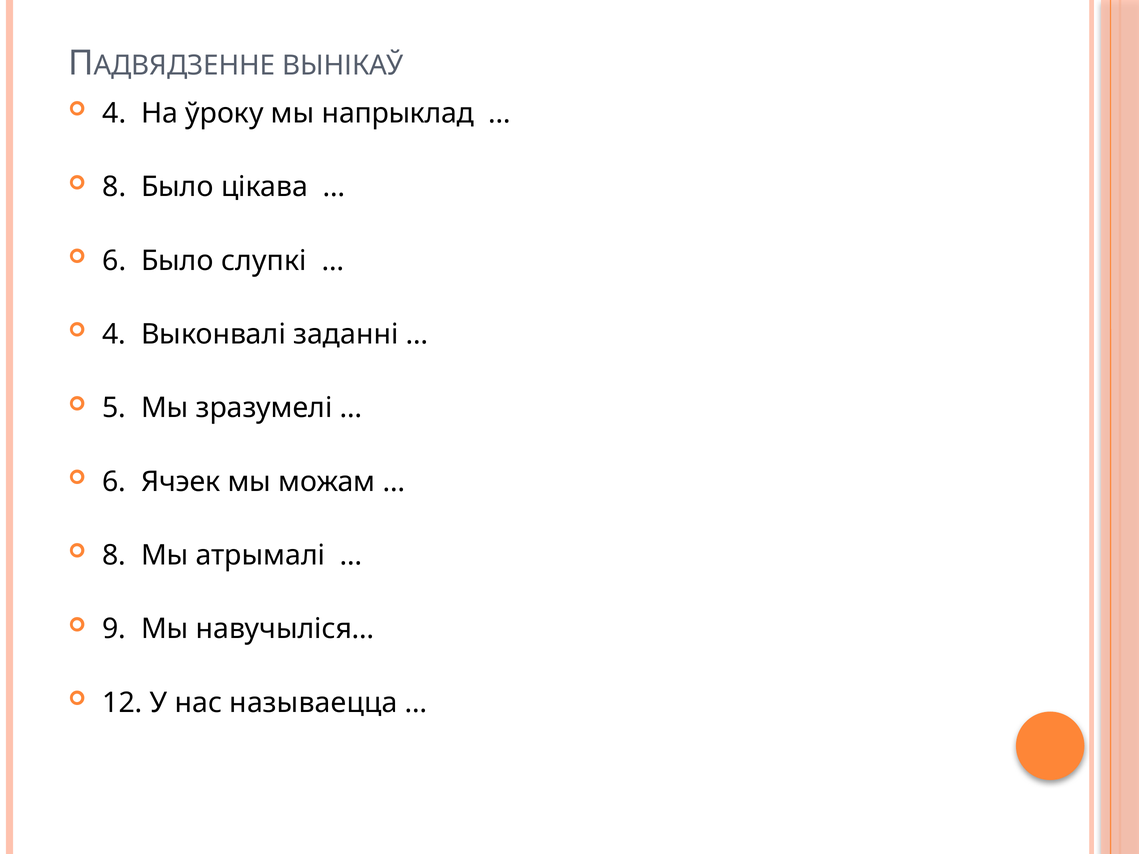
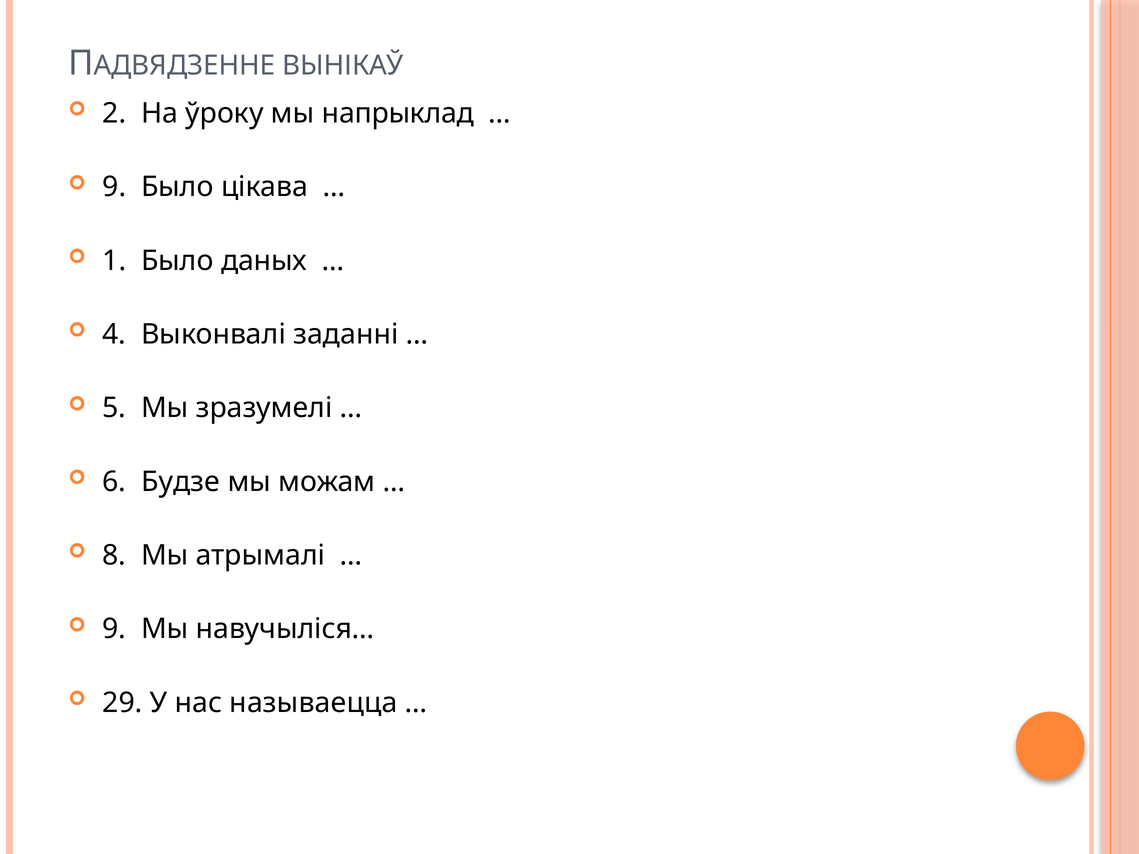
4: 4 -> 2 (114, 113)
8: 8 -> 9 (114, 187)
6: 6 -> 1 (114, 261)
слупкі: слупкі -> даных (264, 261)
Ячэек: Ячэек -> Будзе (181, 482)
12: 12 -> 29 (122, 703)
